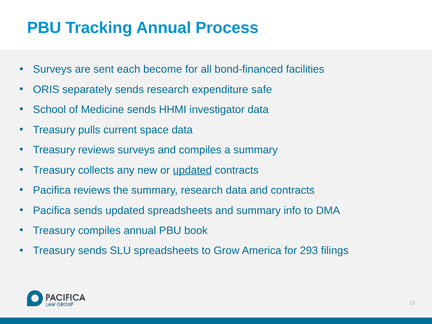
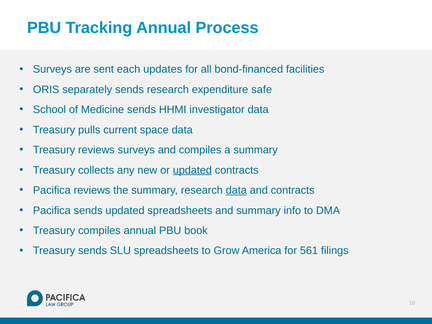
become: become -> updates (163, 69)
data underline: none -> present (236, 190)
293: 293 -> 561 (309, 251)
